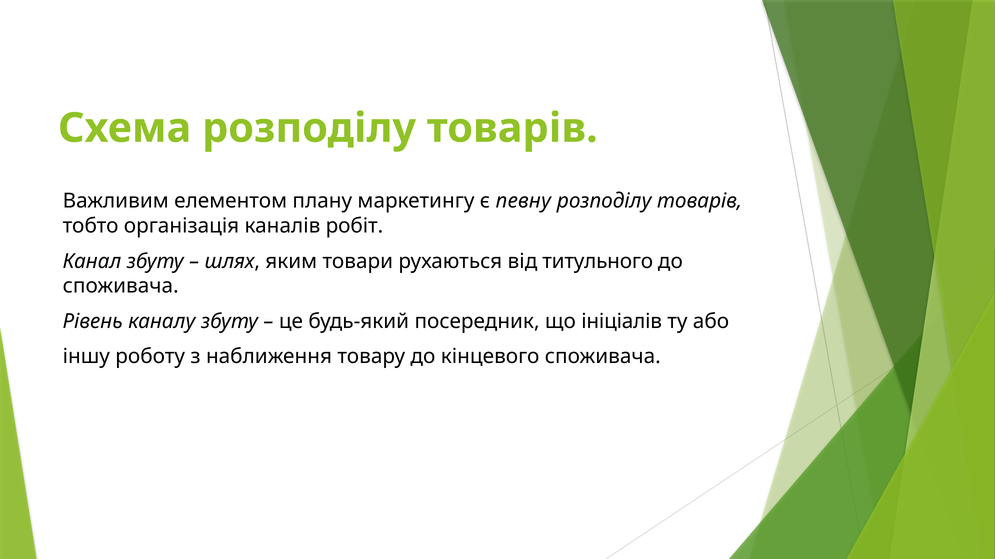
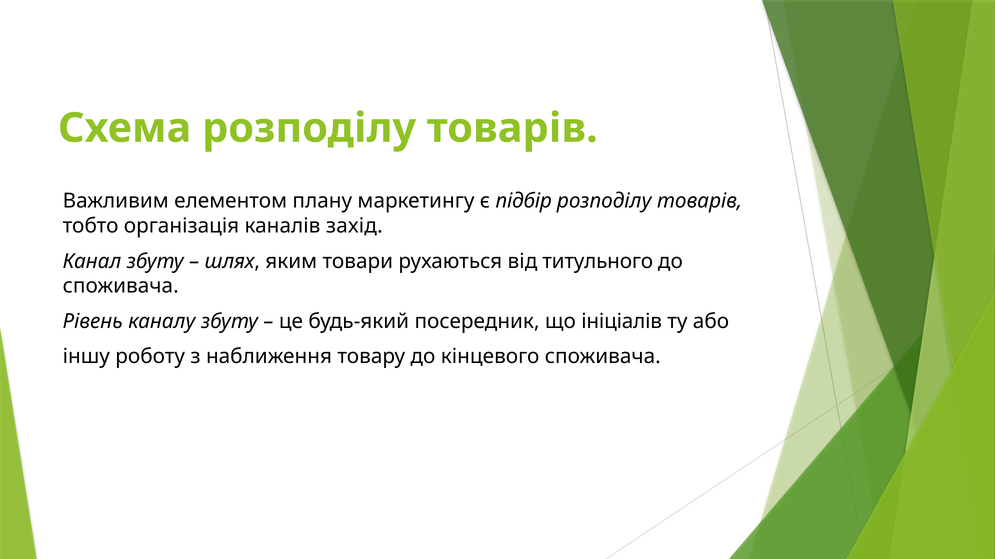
певну: певну -> підбір (524, 201)
робіт: робіт -> захід (354, 226)
